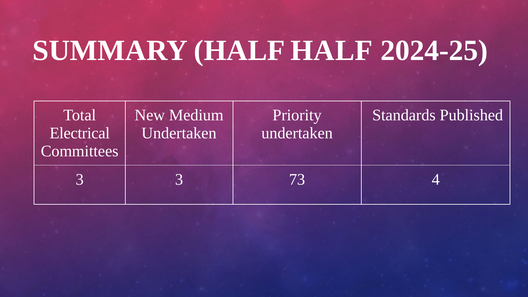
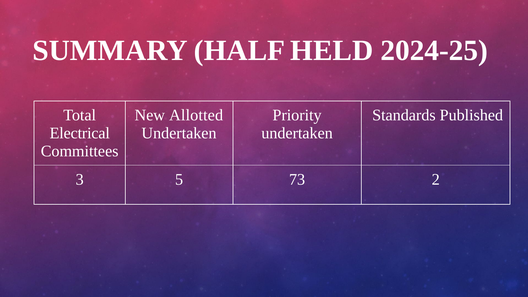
HALF HALF: HALF -> HELD (332, 51)
Medium: Medium -> Allotted (196, 115)
3 3: 3 -> 5 (179, 179)
4: 4 -> 2 (436, 179)
